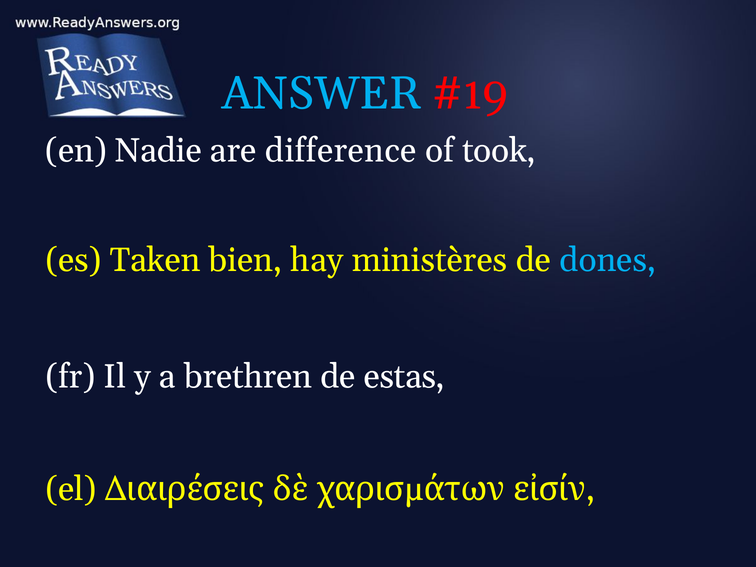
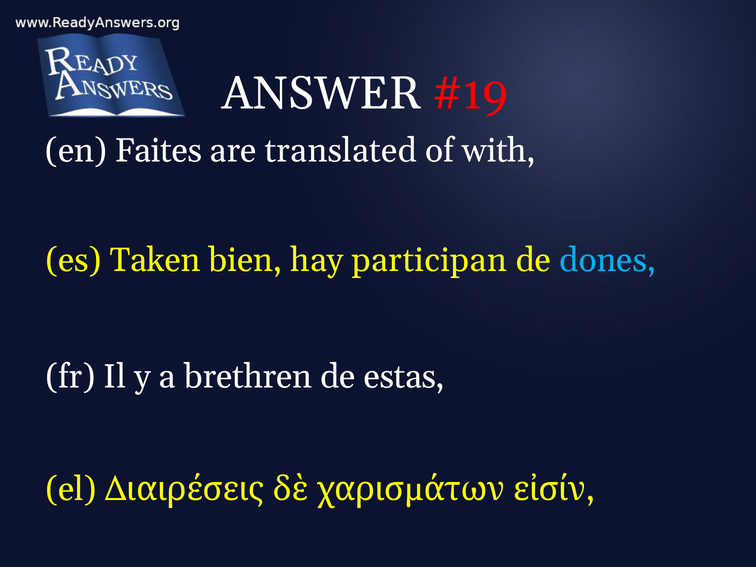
ANSWER colour: light blue -> white (322, 93)
Nadie: Nadie -> Faites (158, 151)
difference: difference -> translated (341, 151)
took: took -> with (499, 151)
ministères: ministères -> participan (429, 260)
